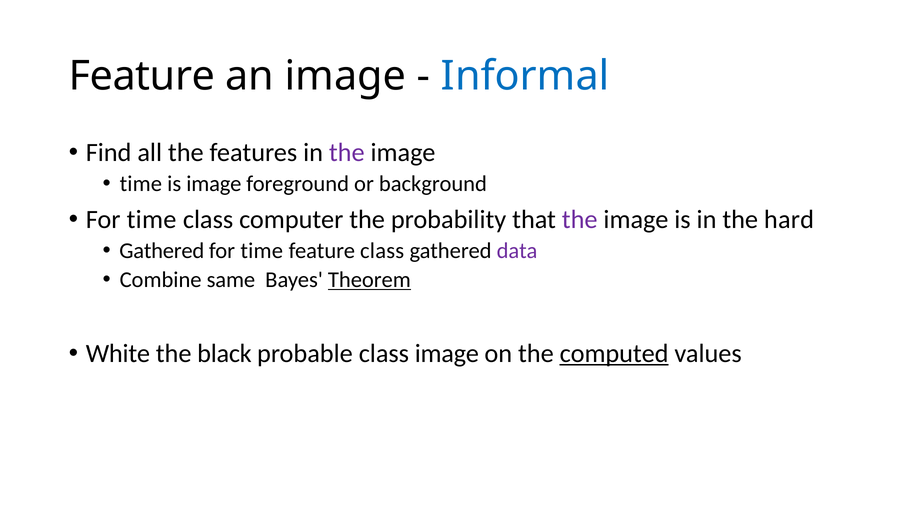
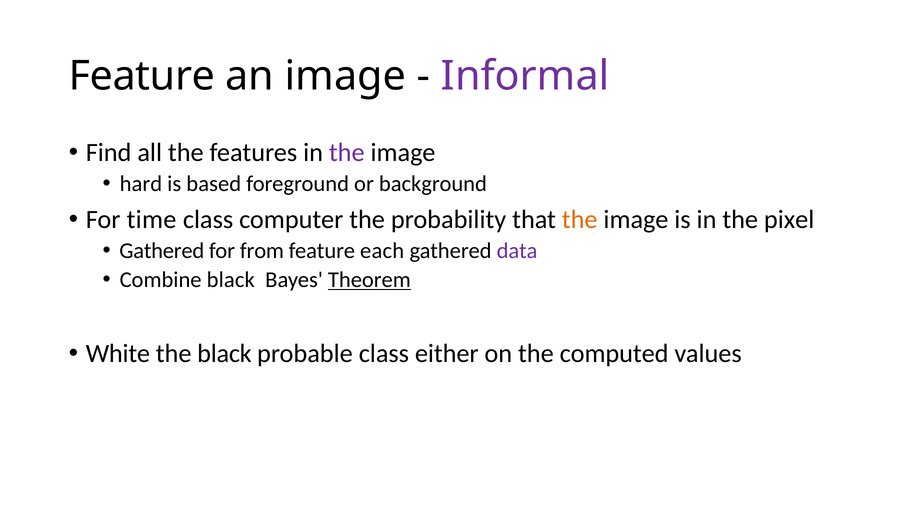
Informal colour: blue -> purple (525, 76)
time: time -> hard (141, 184)
is image: image -> based (214, 184)
the colour: purple -> orange (580, 220)
hard: hard -> pixel (789, 220)
time: time -> from (262, 251)
feature class: class -> each (382, 251)
Combine same: same -> black (231, 280)
class image: image -> either (447, 353)
computed underline: present -> none (614, 353)
